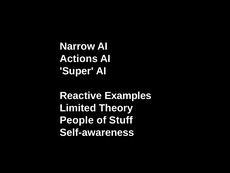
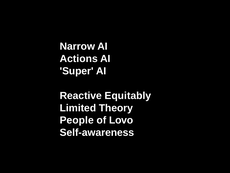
Examples: Examples -> Equitably (128, 95)
Stuff: Stuff -> Lovo (121, 120)
